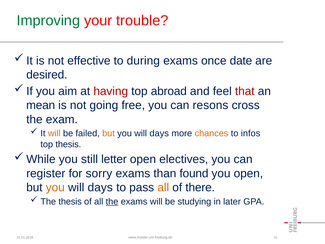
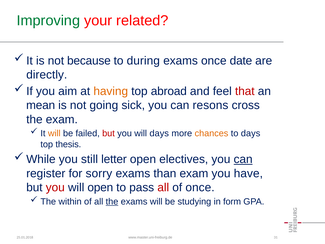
trouble: trouble -> related (142, 21)
effective: effective -> because (89, 61)
desired: desired -> directly (47, 75)
having colour: red -> orange (111, 91)
free: free -> sick (133, 105)
but colour: orange -> red (108, 133)
to infos: infos -> days (251, 133)
can underline: none -> present (243, 159)
than found: found -> exam (194, 173)
you open: open -> have (248, 173)
you colour: orange -> red (55, 187)
days: days -> open (100, 187)
all colour: orange -> red (163, 187)
of there: there -> once (200, 187)
The thesis: thesis -> within (70, 201)
later: later -> form (232, 201)
